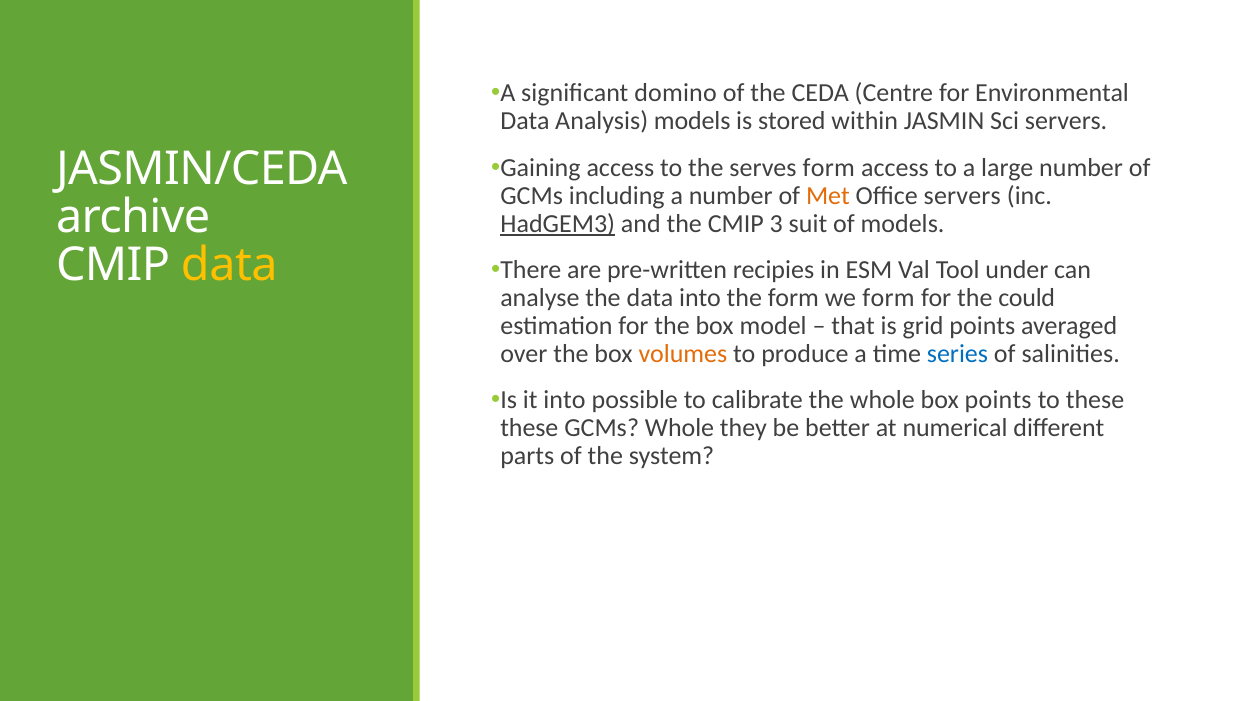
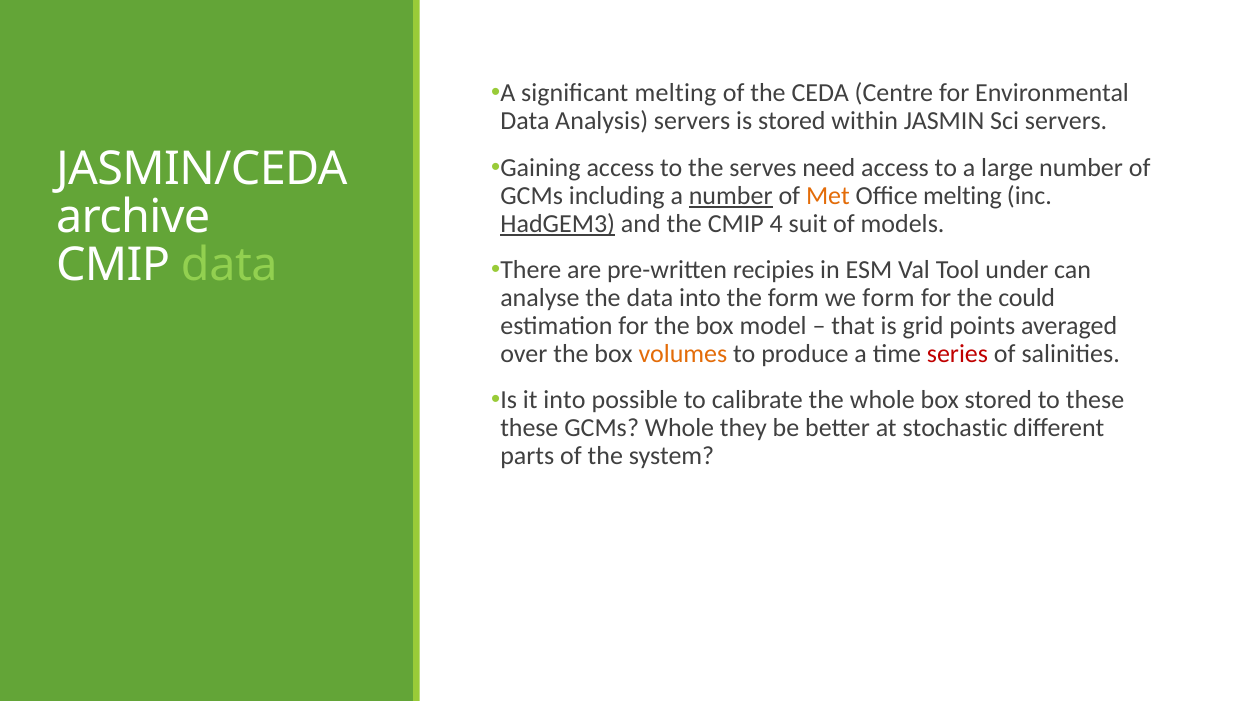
significant domino: domino -> melting (676, 93)
Analysis models: models -> servers (692, 121)
serves form: form -> need (829, 168)
number underline: none -> present (731, 196)
Office servers: servers -> melting (962, 196)
3: 3 -> 4 (776, 224)
data colour: yellow -> light green (229, 265)
series colour: blue -> red (957, 354)
box points: points -> stored (998, 400)
numerical: numerical -> stochastic (955, 429)
